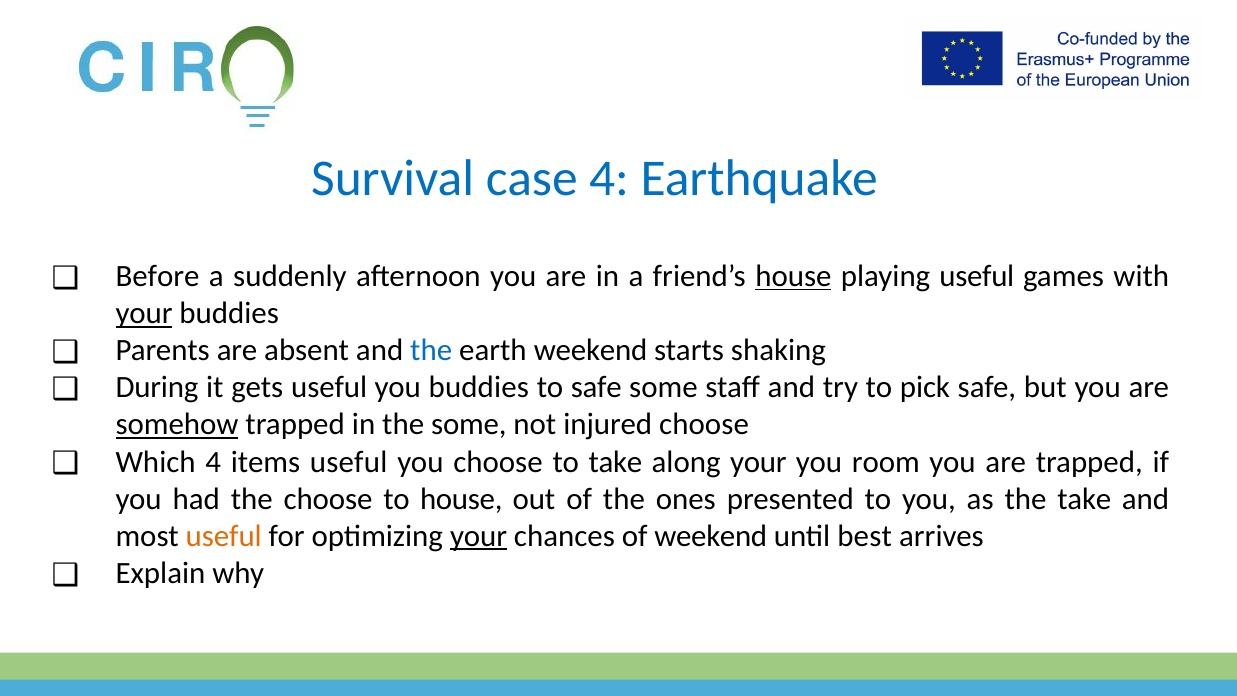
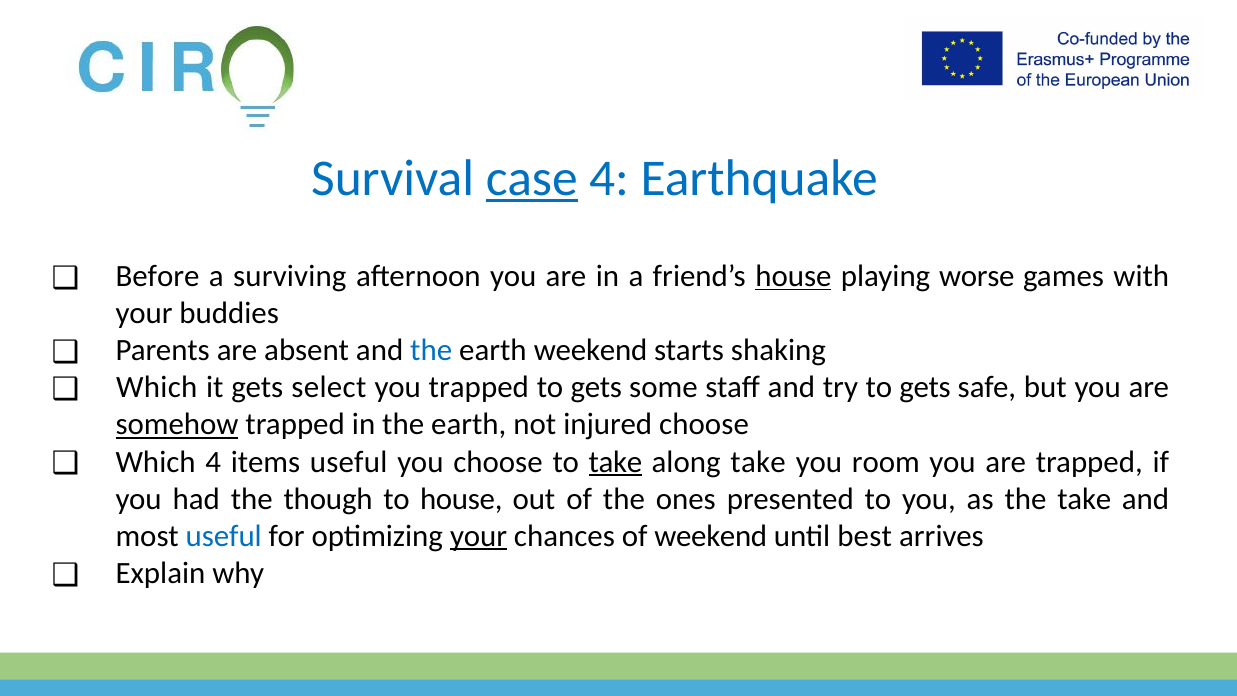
case underline: none -> present (532, 179)
suddenly: suddenly -> surviving (290, 276)
playing useful: useful -> worse (977, 276)
your underline: present -> none (144, 313)
During: During -> Which (157, 388)
gets useful: useful -> select (329, 388)
you buddies: buddies -> trapped (479, 388)
safe: safe -> gets (596, 388)
try to pick: pick -> gets (925, 388)
in the some: some -> earth (469, 425)
take underline: none -> present (615, 462)
along your: your -> take (758, 462)
the choose: choose -> though (328, 499)
useful colour: orange -> blue (224, 536)
